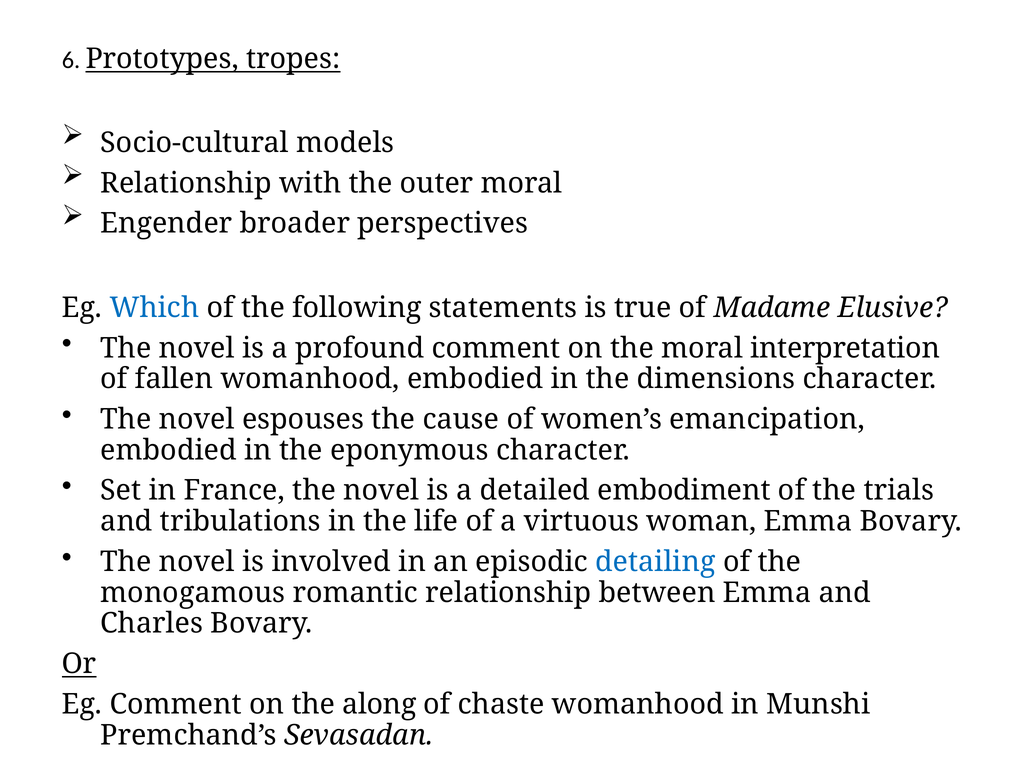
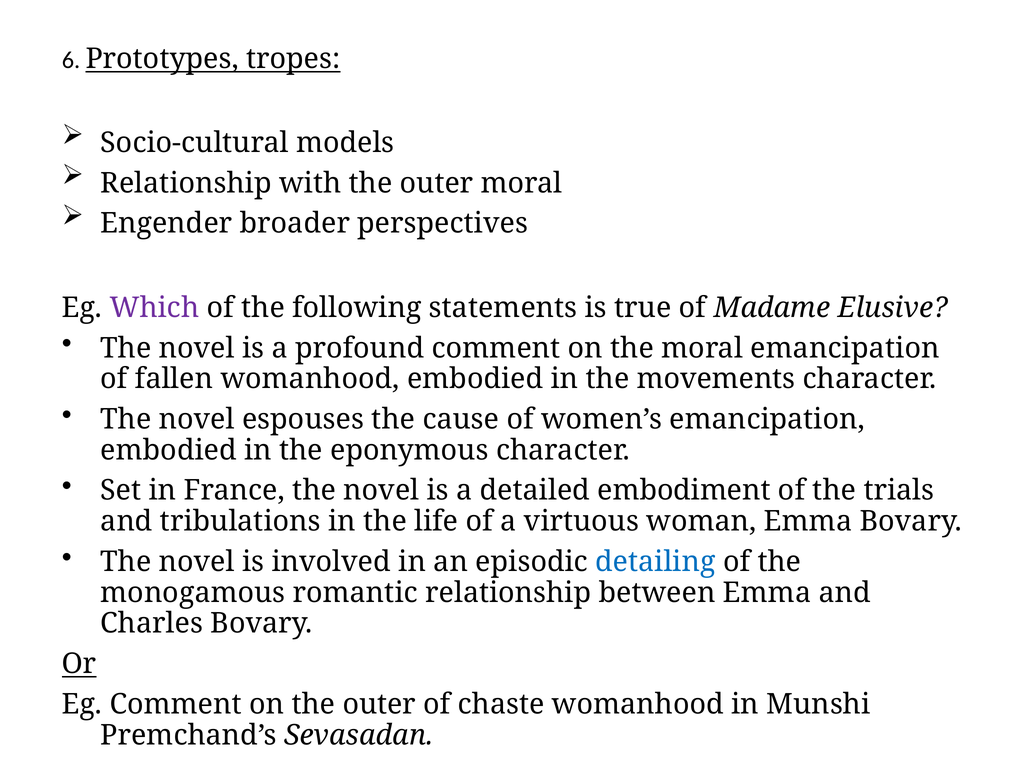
Which colour: blue -> purple (154, 308)
moral interpretation: interpretation -> emancipation (845, 348)
dimensions: dimensions -> movements (716, 379)
on the along: along -> outer (379, 705)
